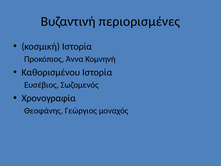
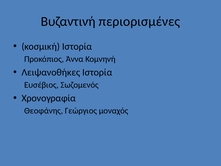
Καθορισμένου: Καθορισμένου -> Λειψανοθήκες (51, 72)
